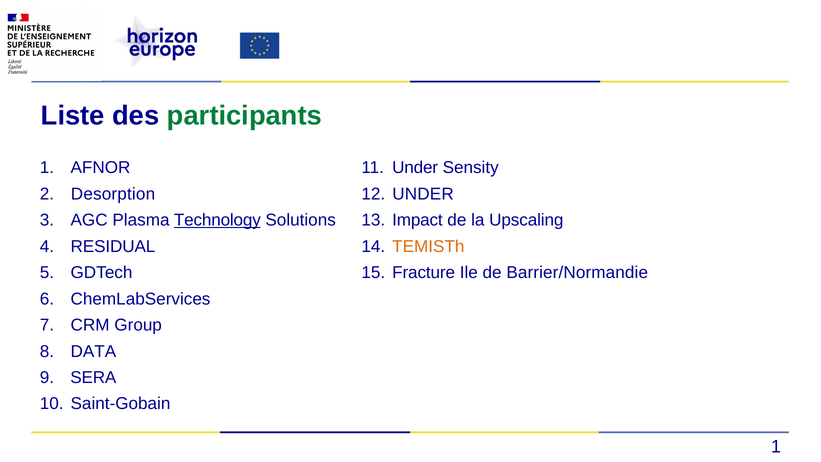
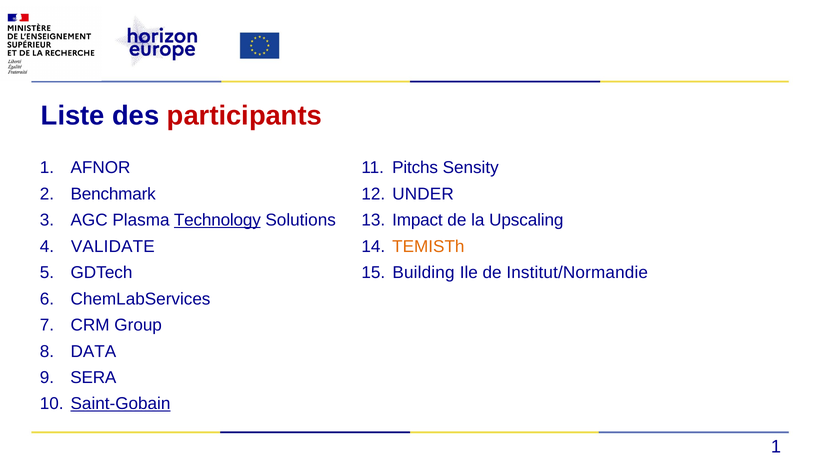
participants colour: green -> red (244, 116)
Under: Under -> Pitchs (415, 168)
Desorption: Desorption -> Benchmark (113, 194)
RESIDUAL: RESIDUAL -> VALIDATE (113, 246)
Fracture: Fracture -> Building (424, 273)
Barrier/Normandie: Barrier/Normandie -> Institut/Normandie (577, 273)
Saint-Gobain underline: none -> present (121, 404)
